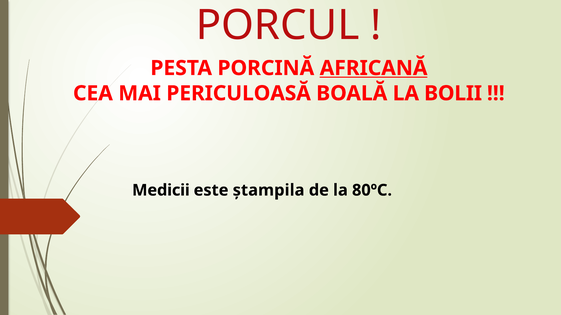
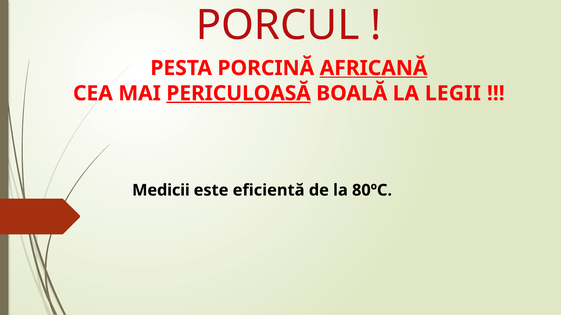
PERICULOASĂ underline: none -> present (239, 93)
BOLII: BOLII -> LEGII (453, 93)
ștampila: ștampila -> eficientă (269, 191)
